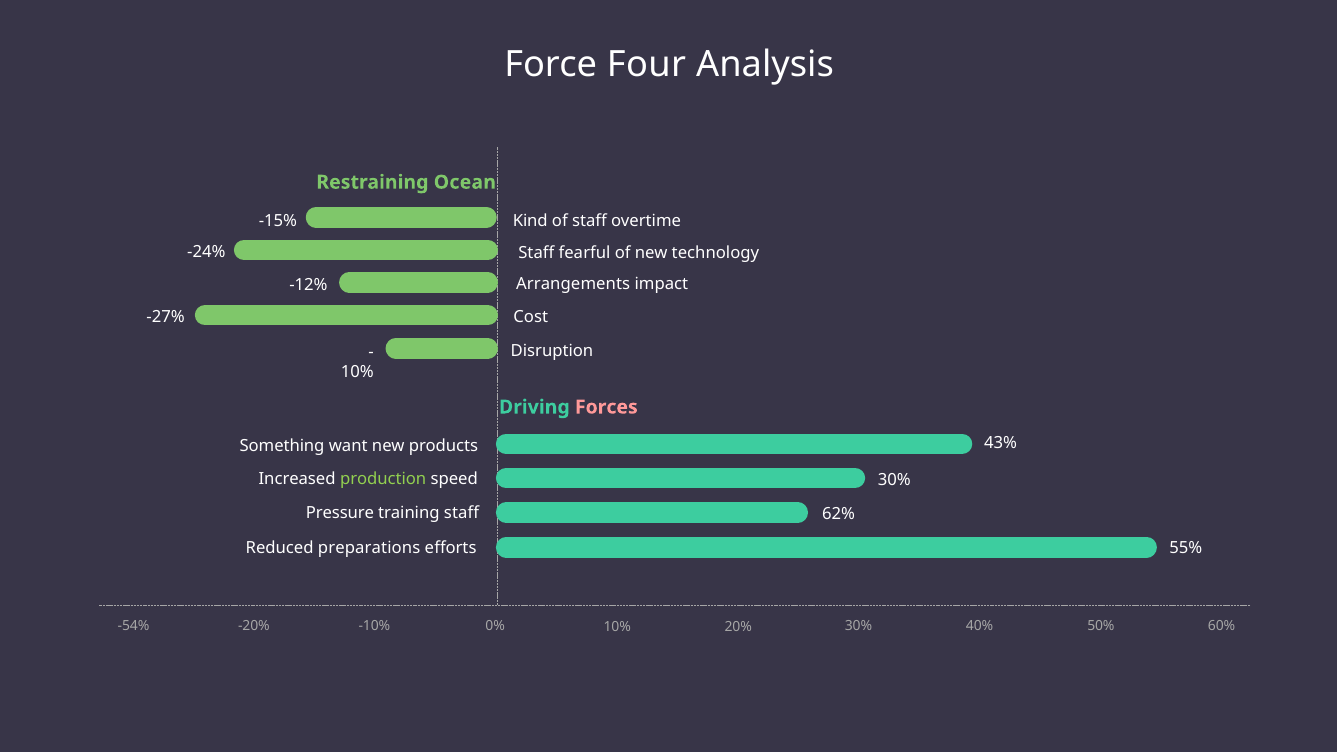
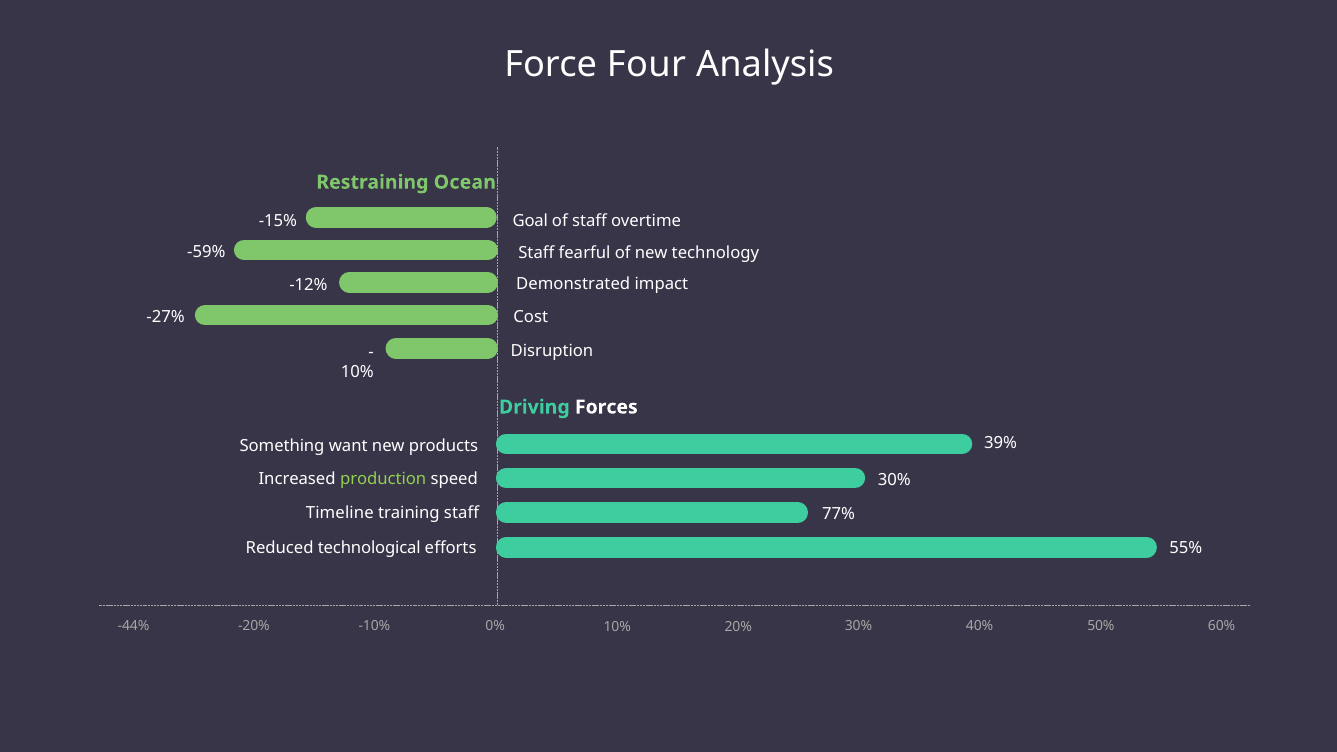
Kind: Kind -> Goal (530, 221)
-24%: -24% -> -59% (206, 252)
Arrangements: Arrangements -> Demonstrated (573, 284)
Forces colour: pink -> white (606, 407)
43%: 43% -> 39% (1001, 443)
Pressure: Pressure -> Timeline (340, 513)
62%: 62% -> 77% (838, 514)
preparations: preparations -> technological (369, 548)
-54%: -54% -> -44% (134, 626)
